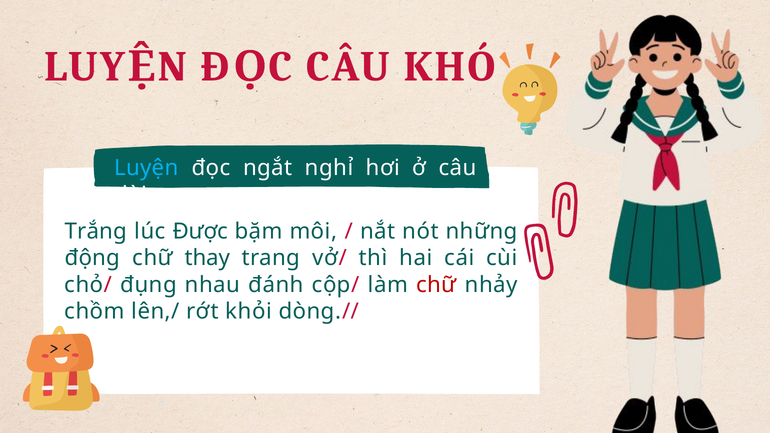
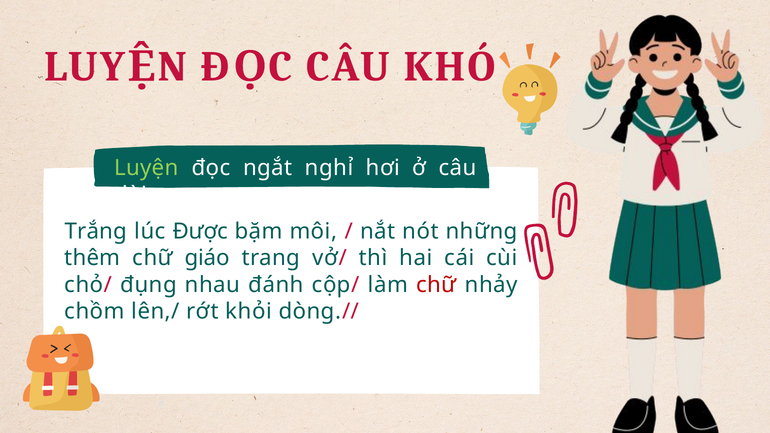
Luyện colour: light blue -> light green (146, 168)
động: động -> thêm (92, 258)
thay: thay -> giáo (207, 258)
